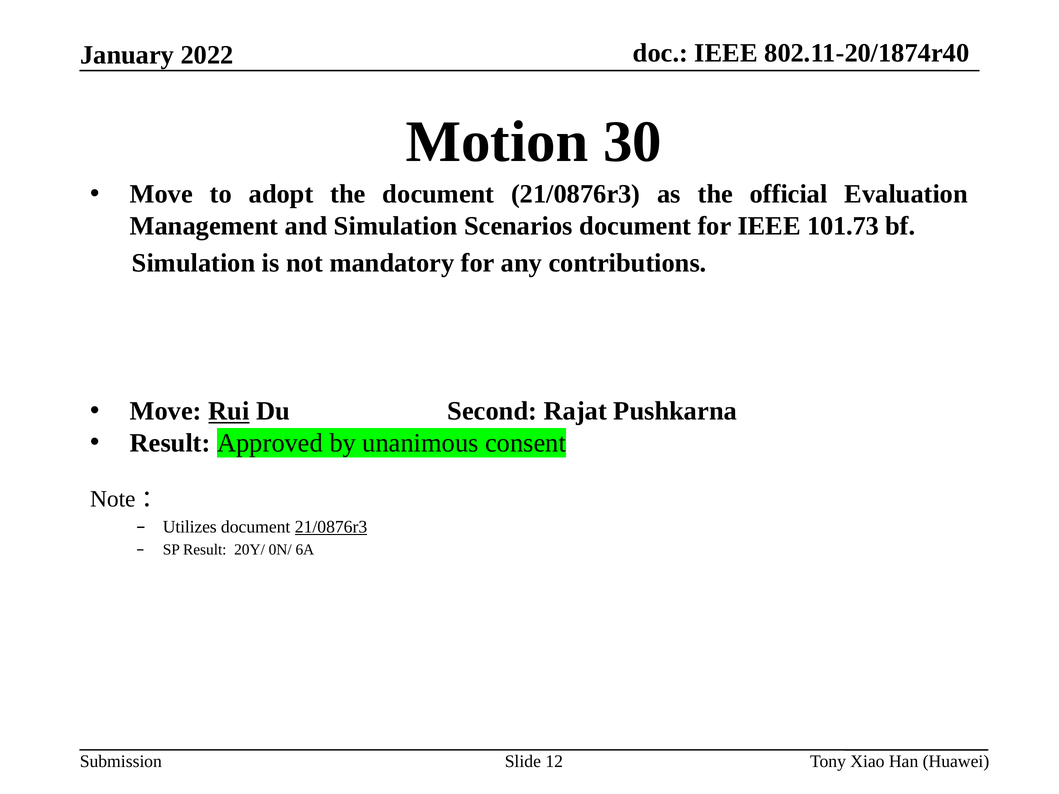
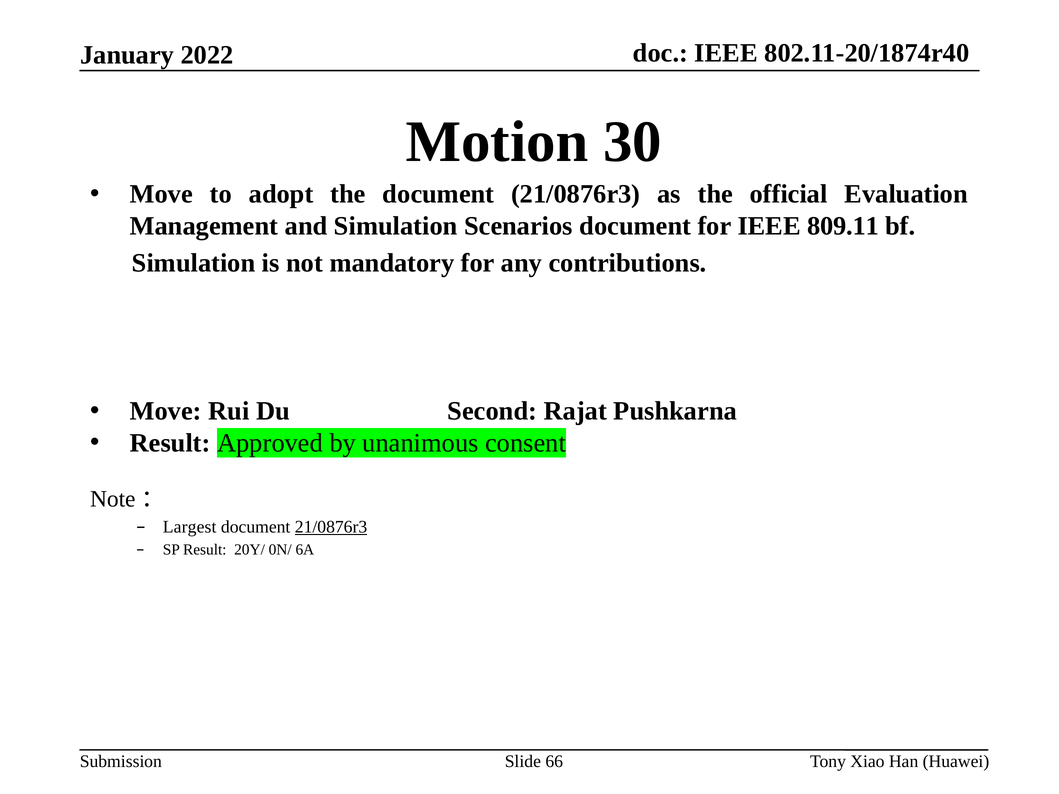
101.73: 101.73 -> 809.11 (843, 226)
Rui underline: present -> none (229, 411)
Utilizes: Utilizes -> Largest (190, 527)
12: 12 -> 66 (554, 762)
